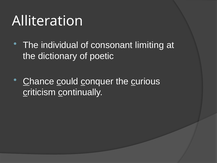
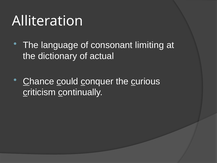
individual: individual -> language (60, 45)
poetic: poetic -> actual (102, 56)
